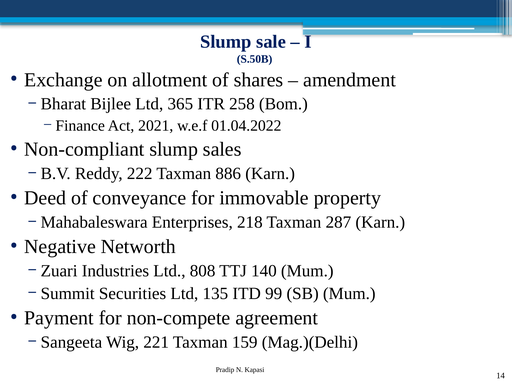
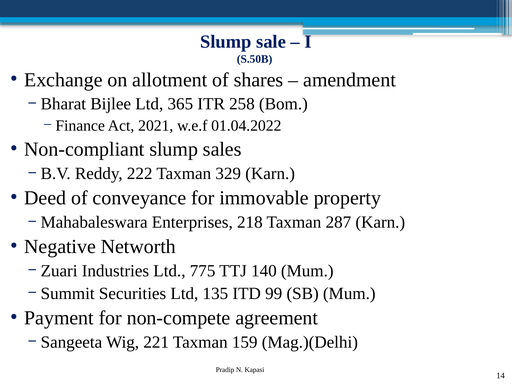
886: 886 -> 329 (228, 174)
808: 808 -> 775 (203, 271)
